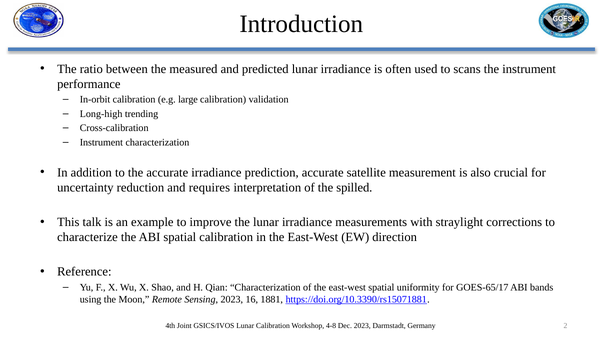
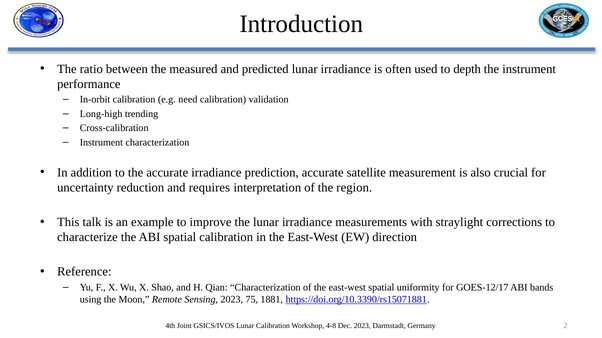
scans: scans -> depth (467, 69)
large: large -> need (188, 100)
spilled: spilled -> region (354, 188)
GOES-65/17: GOES-65/17 -> GOES-12/17 (482, 288)
16: 16 -> 75 (252, 300)
